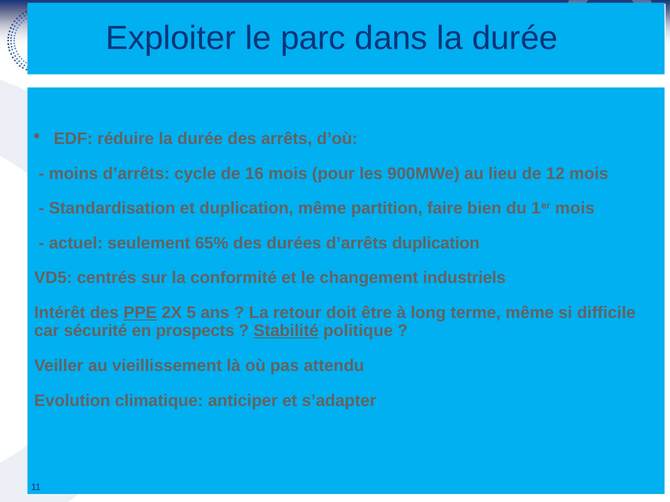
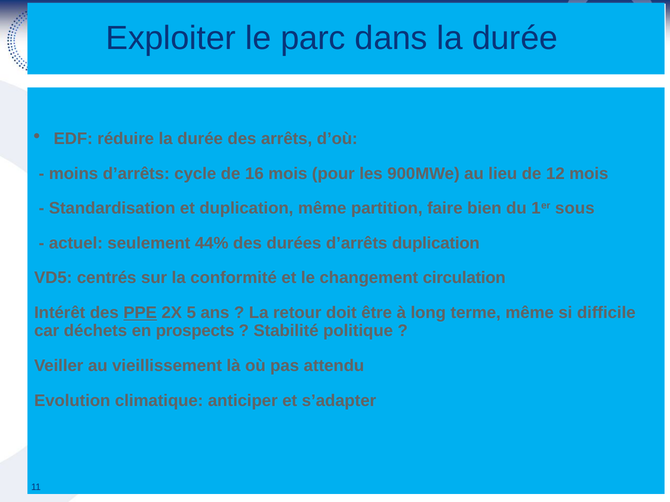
1er mois: mois -> sous (575, 209)
65%: 65% -> 44% (212, 243)
industriels: industriels -> circulation (464, 278)
sécurité: sécurité -> déchets (95, 331)
Stabilité underline: present -> none (286, 331)
